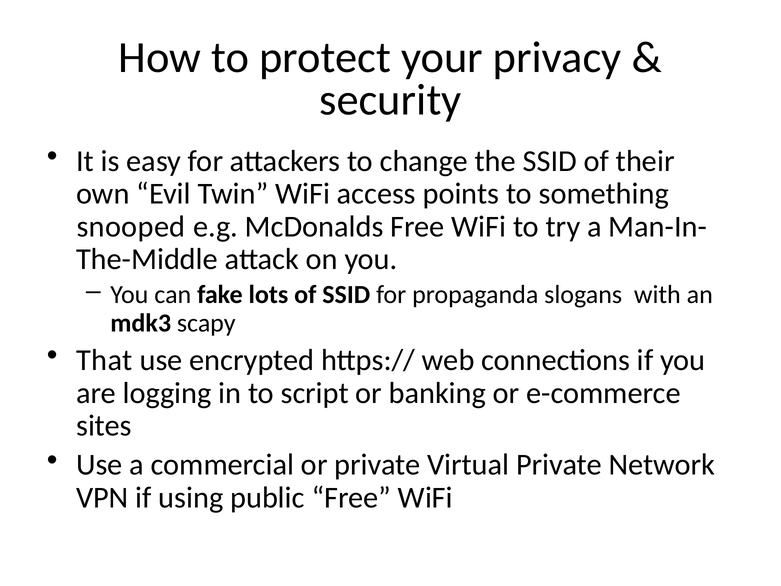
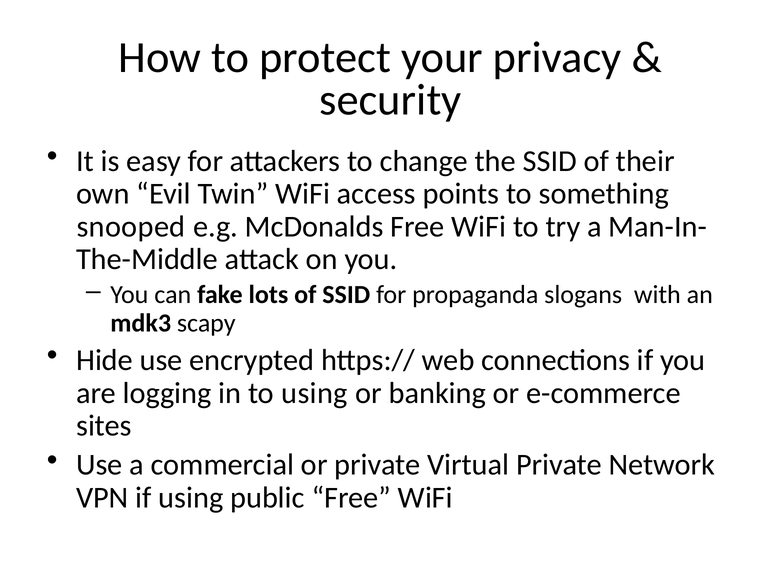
That: That -> Hide (105, 360)
to script: script -> using (315, 393)
